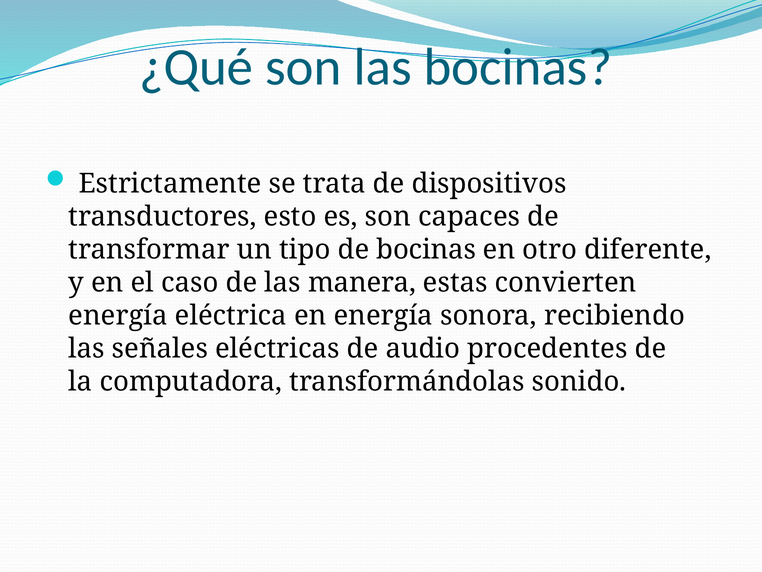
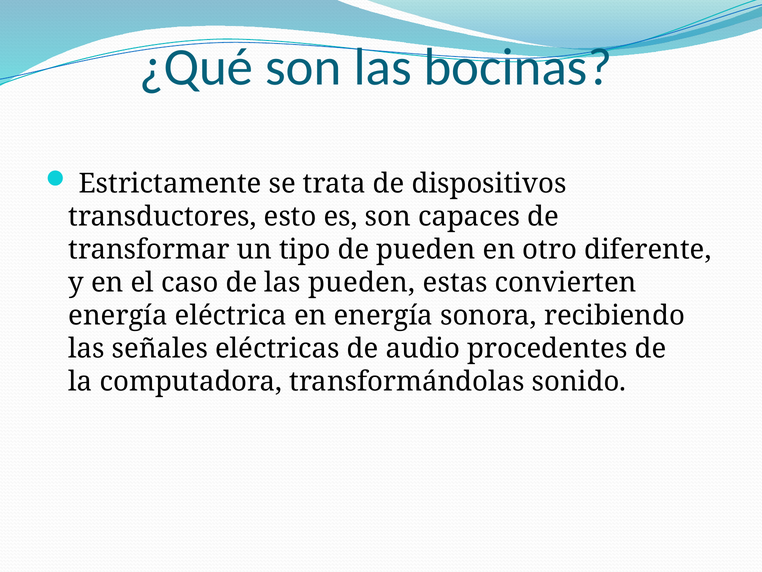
de bocinas: bocinas -> pueden (426, 249)
las manera: manera -> pueden (362, 282)
